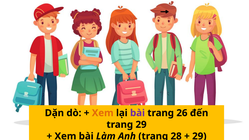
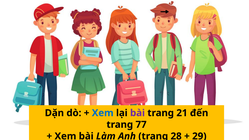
Xem colour: orange -> blue (103, 113)
26: 26 -> 21 (182, 113)
trang 29: 29 -> 77 (141, 125)
